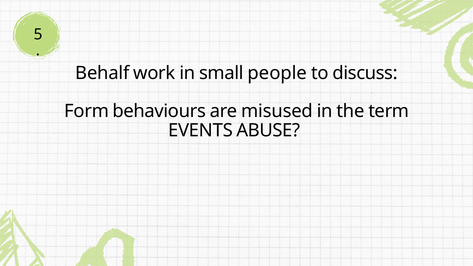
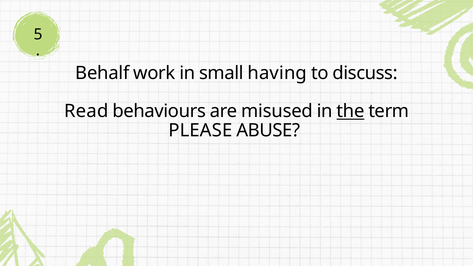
people: people -> having (277, 73)
Form: Form -> Read (86, 111)
the underline: none -> present (351, 111)
EVENTS: EVENTS -> PLEASE (200, 130)
